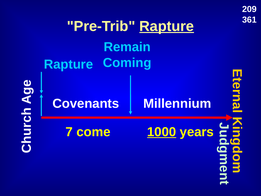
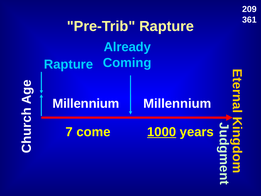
Rapture underline: present -> none (167, 26)
Remain: Remain -> Already (127, 47)
Covenants: Covenants -> Millennium (86, 104)
